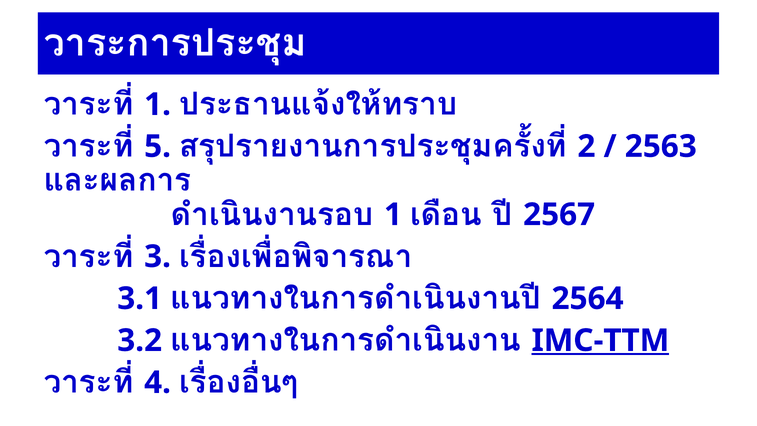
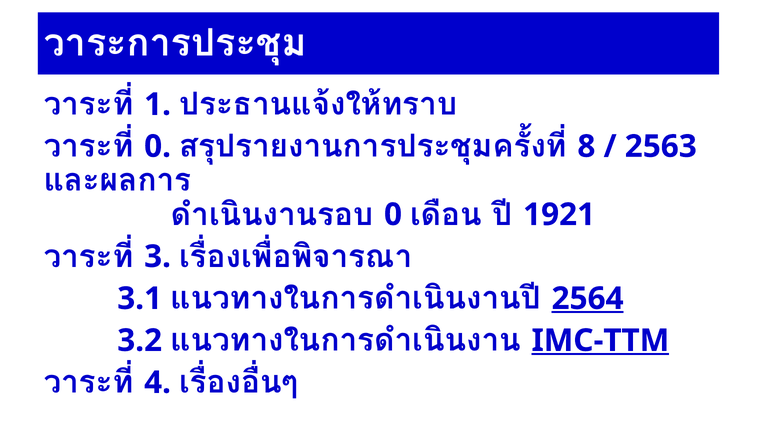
5: 5 -> 0 (158, 146)
2: 2 -> 8 (586, 146)
1: 1 -> 0 (393, 215)
2567: 2567 -> 1921 (559, 215)
2564 underline: none -> present (588, 298)
